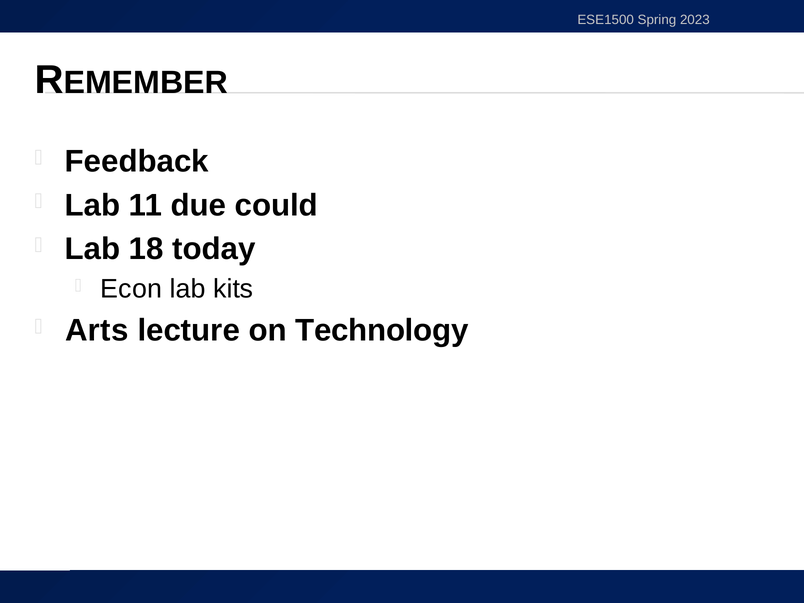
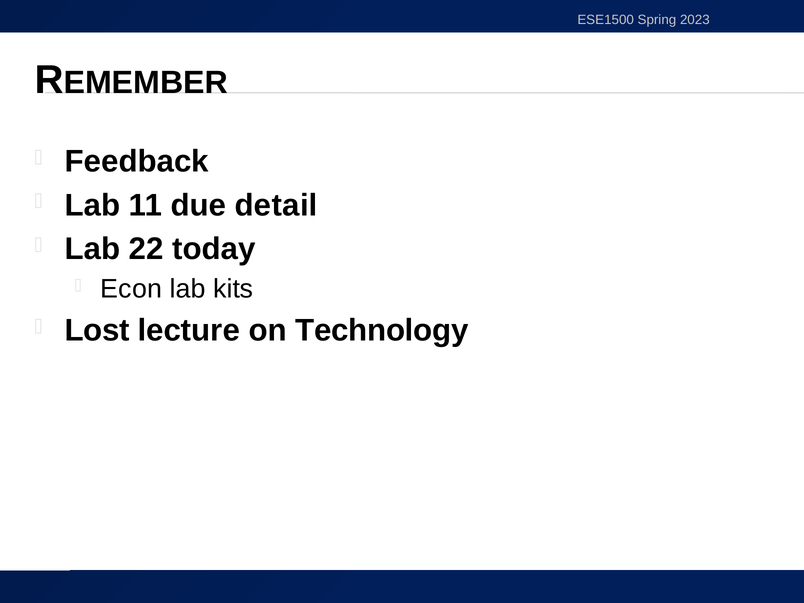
could: could -> detail (276, 205)
18: 18 -> 22 (146, 249)
Arts: Arts -> Lost (97, 330)
